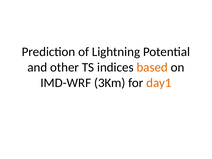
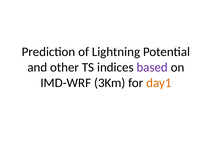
based colour: orange -> purple (152, 67)
